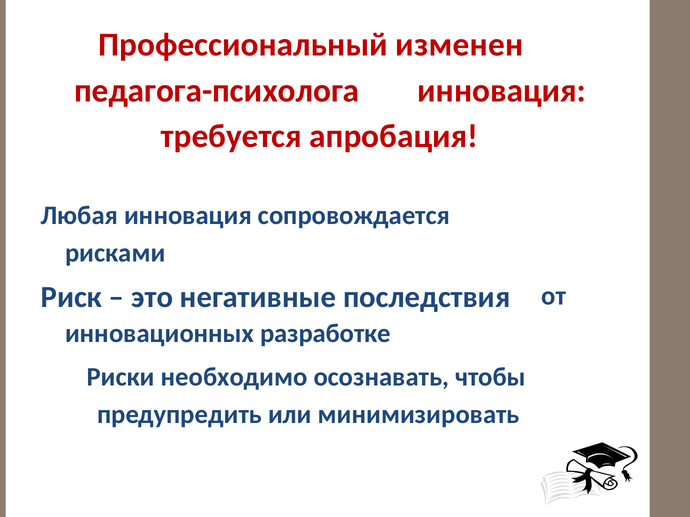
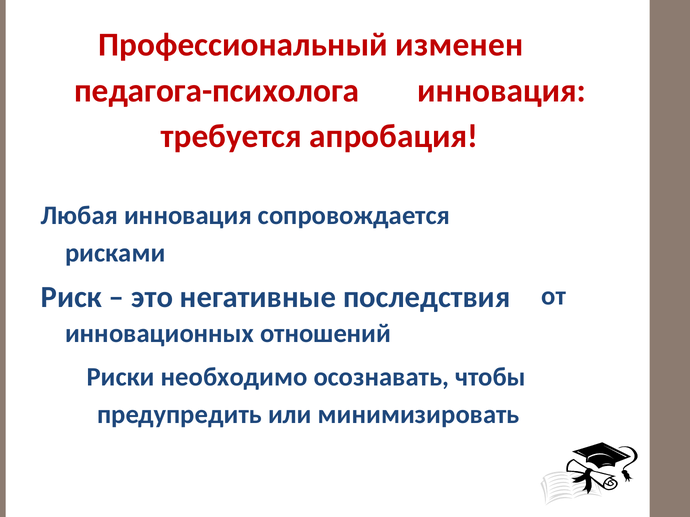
разработке: разработке -> отношений (325, 334)
